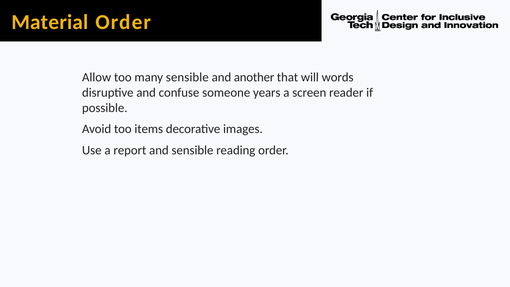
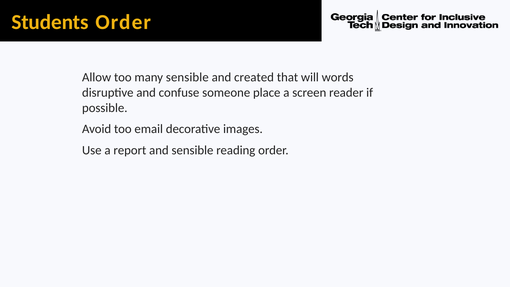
Material: Material -> Students (50, 22)
another: another -> created (254, 77)
years: years -> place (267, 93)
items: items -> email (149, 129)
